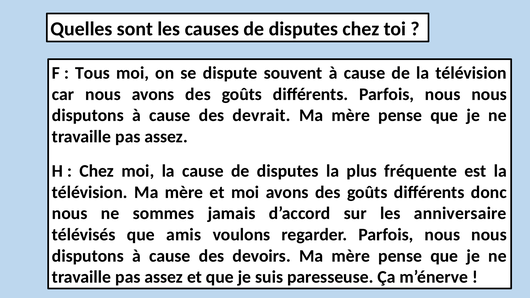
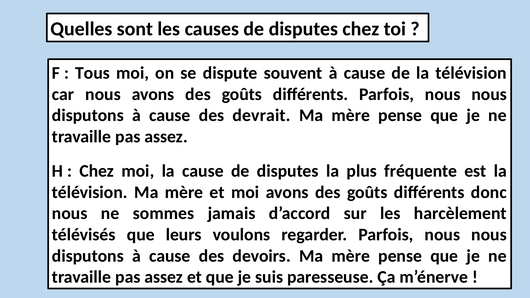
anniversaire: anniversaire -> harcèlement (460, 214)
amis: amis -> leurs (184, 235)
